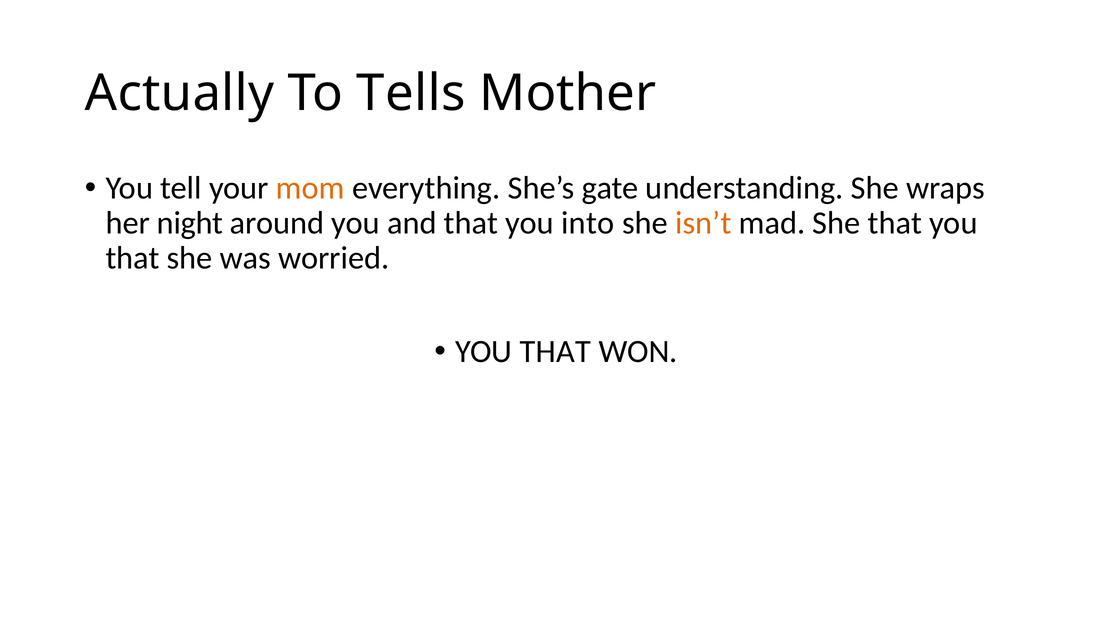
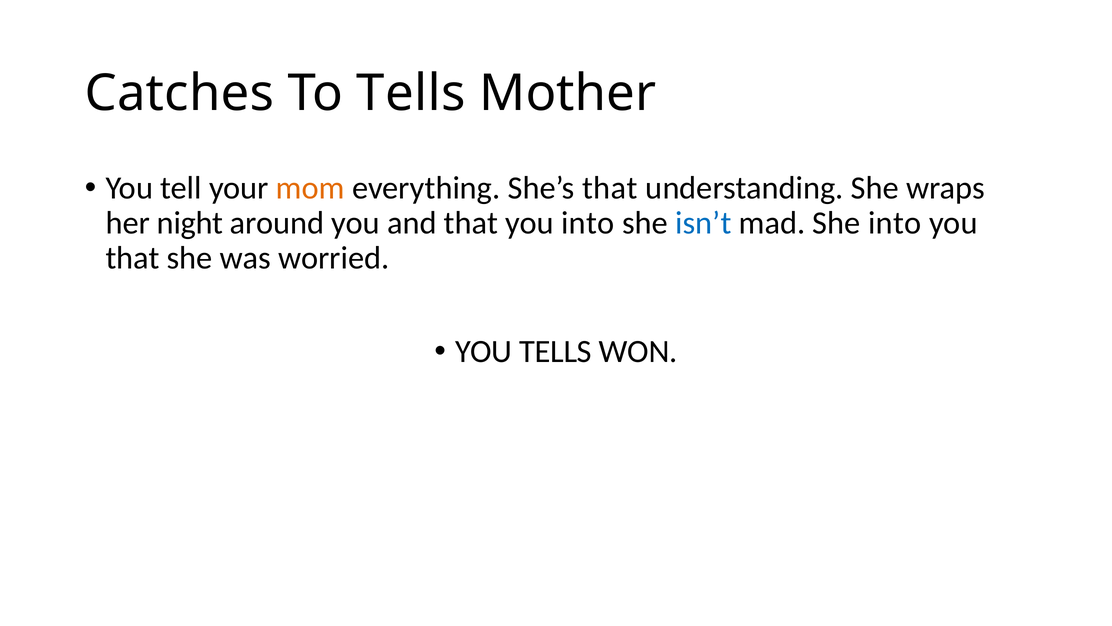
Actually: Actually -> Catches (179, 93)
She’s gate: gate -> that (610, 188)
isn’t colour: orange -> blue (703, 223)
She that: that -> into (895, 223)
THAT: THAT -> TELLS (556, 351)
